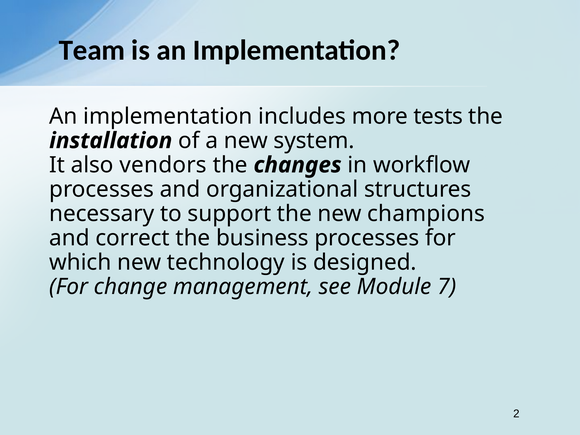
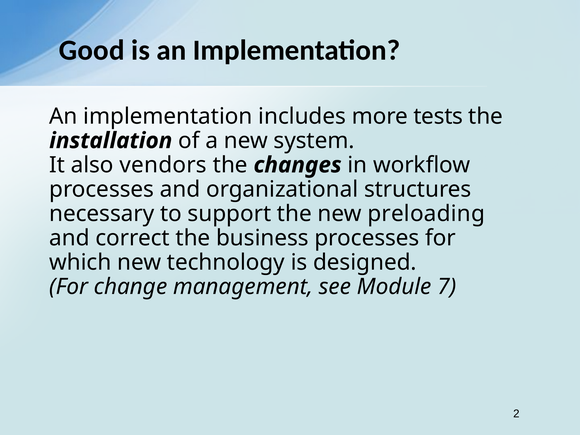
Team: Team -> Good (92, 50)
champions: champions -> preloading (426, 214)
